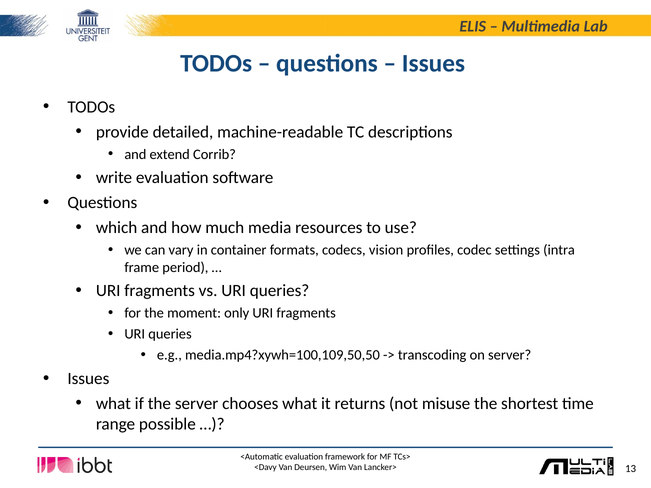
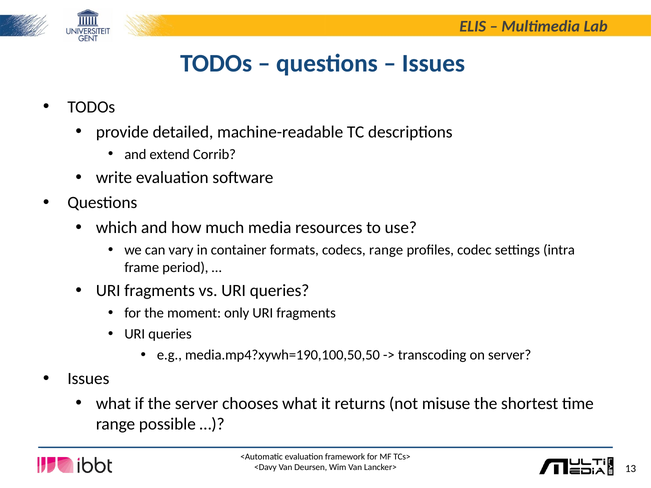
codecs vision: vision -> range (386, 250)
media.mp4?xywh=100,109,50,50: media.mp4?xywh=100,109,50,50 -> media.mp4?xywh=190,100,50,50 (282, 355)
